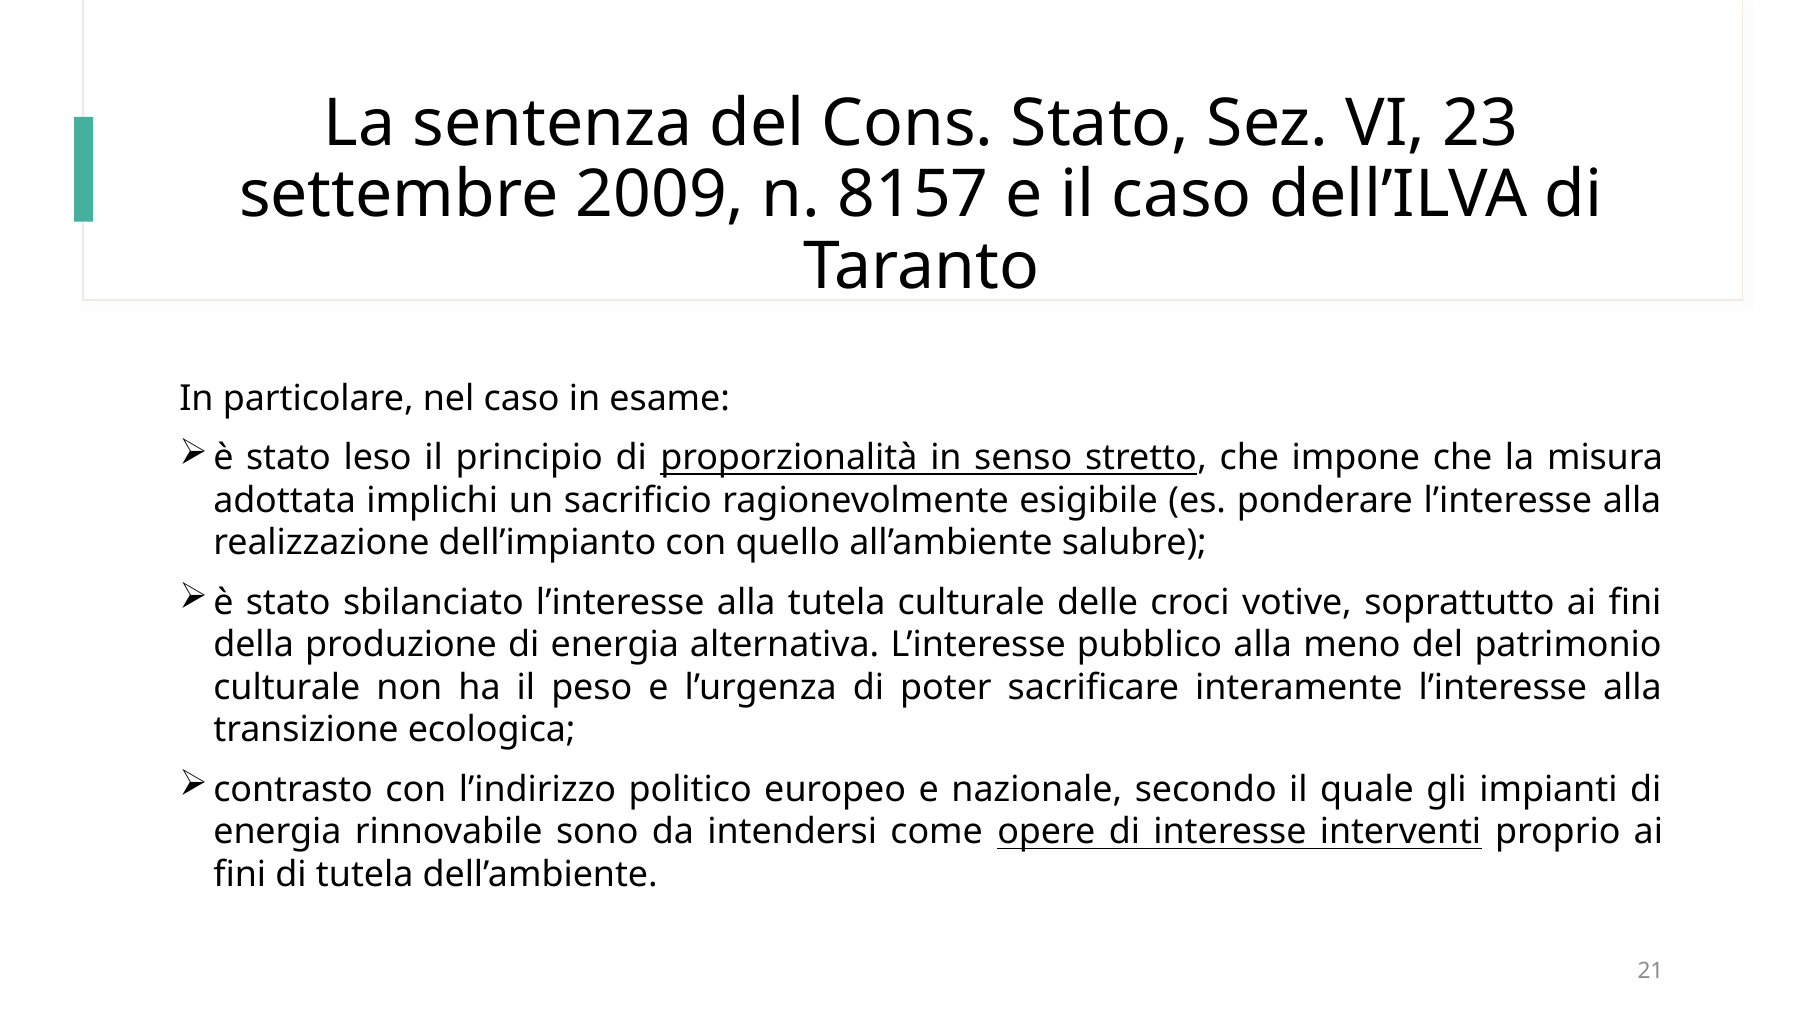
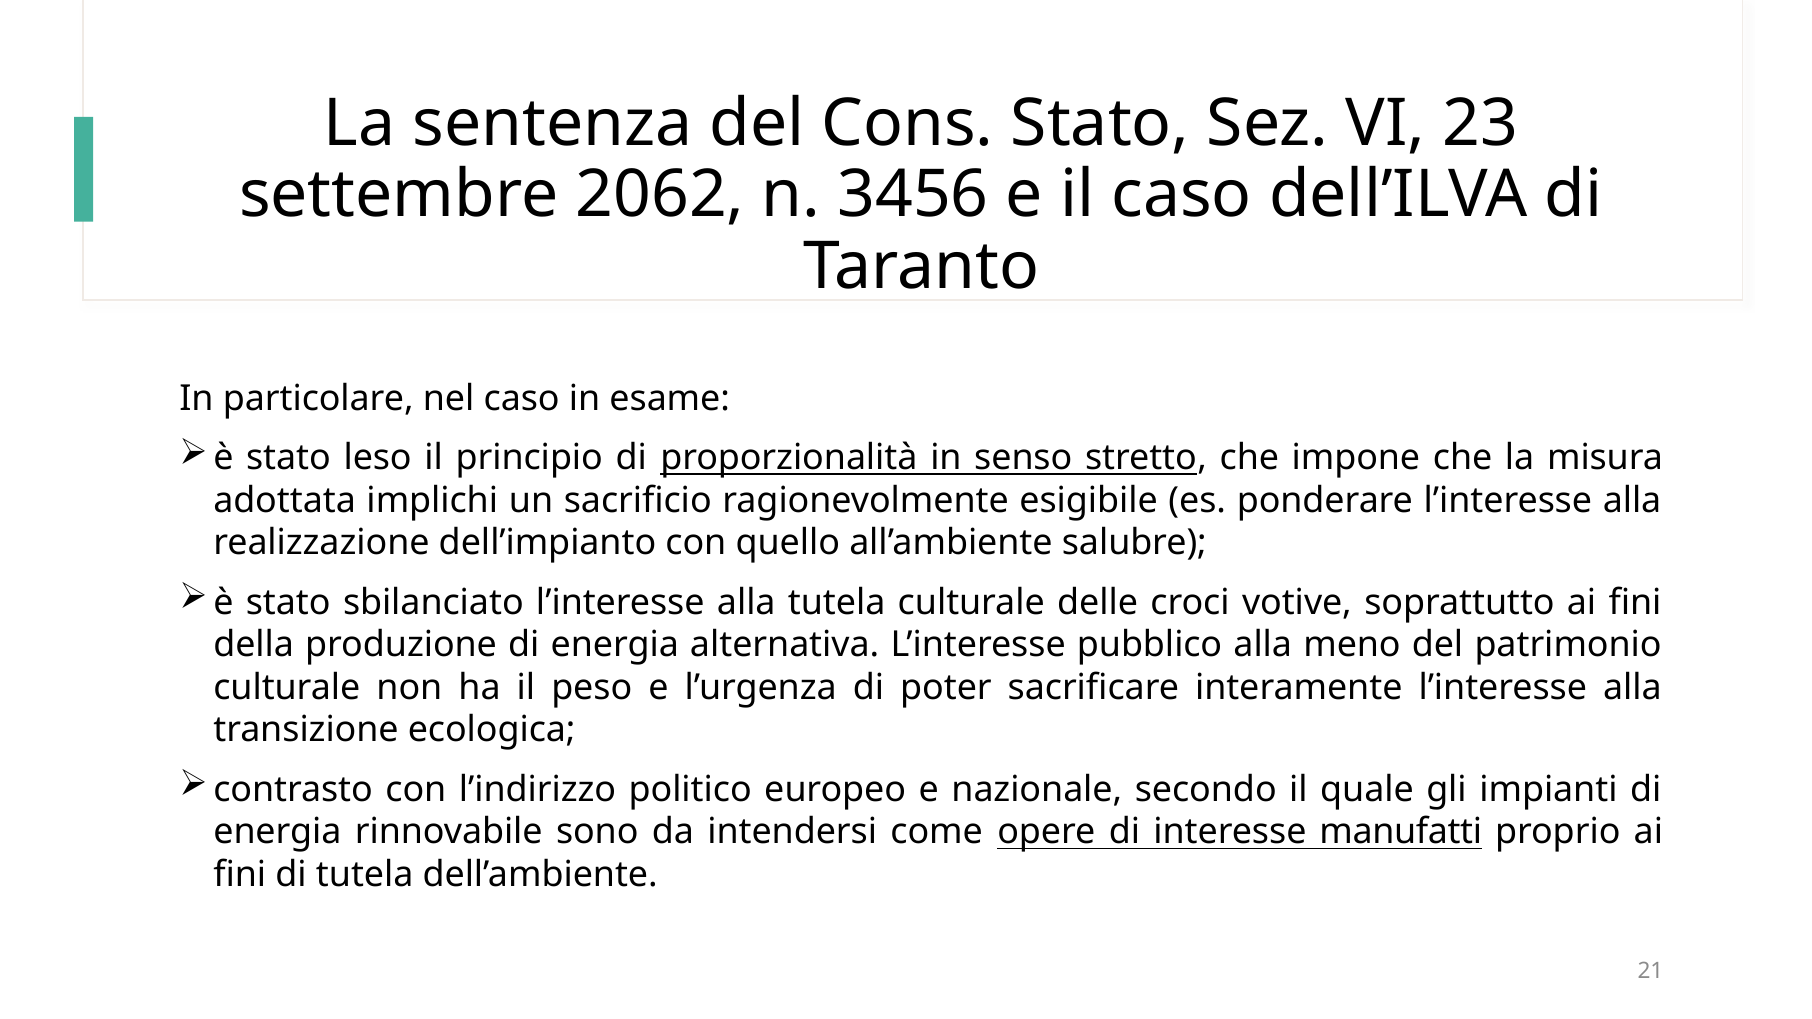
2009: 2009 -> 2062 (660, 195)
8157: 8157 -> 3456 (913, 195)
interventi: interventi -> manufatti (1401, 832)
